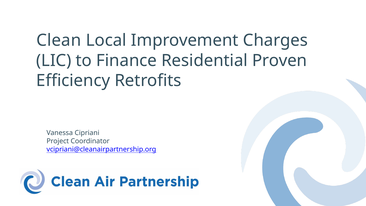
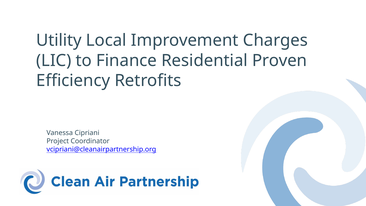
Clean: Clean -> Utility (59, 40)
